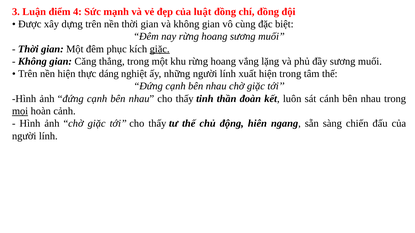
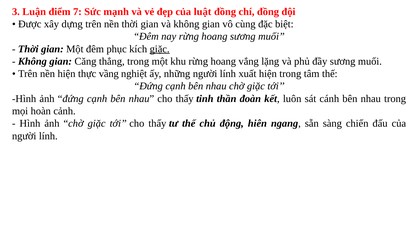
4: 4 -> 7 (77, 12)
dáng: dáng -> vầng (109, 74)
mọi underline: present -> none (20, 111)
